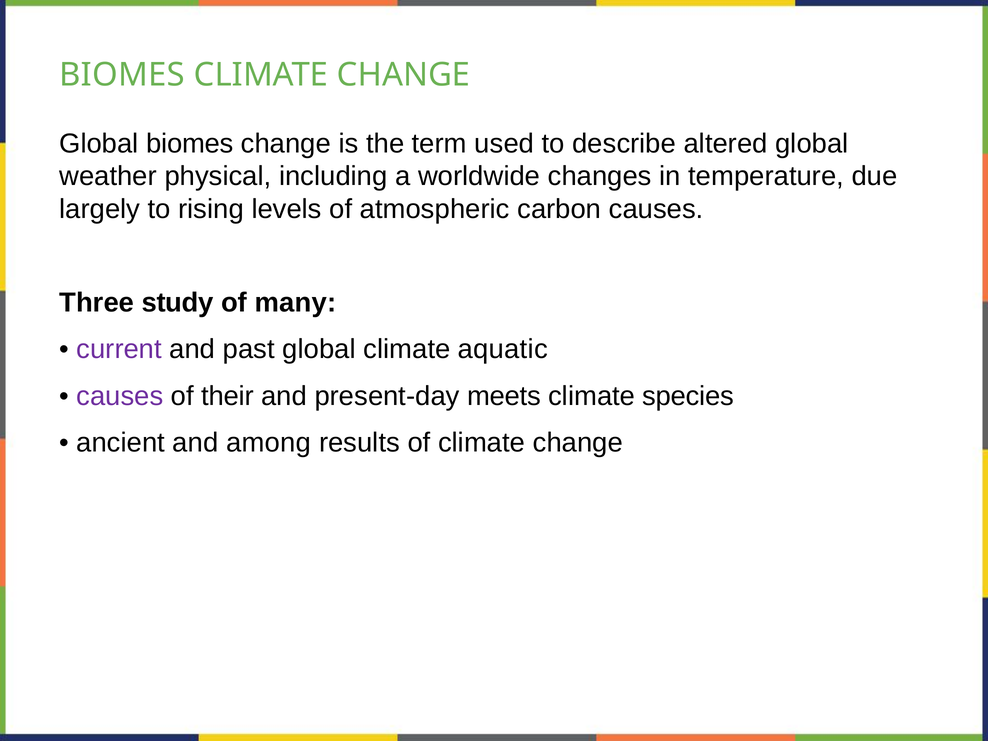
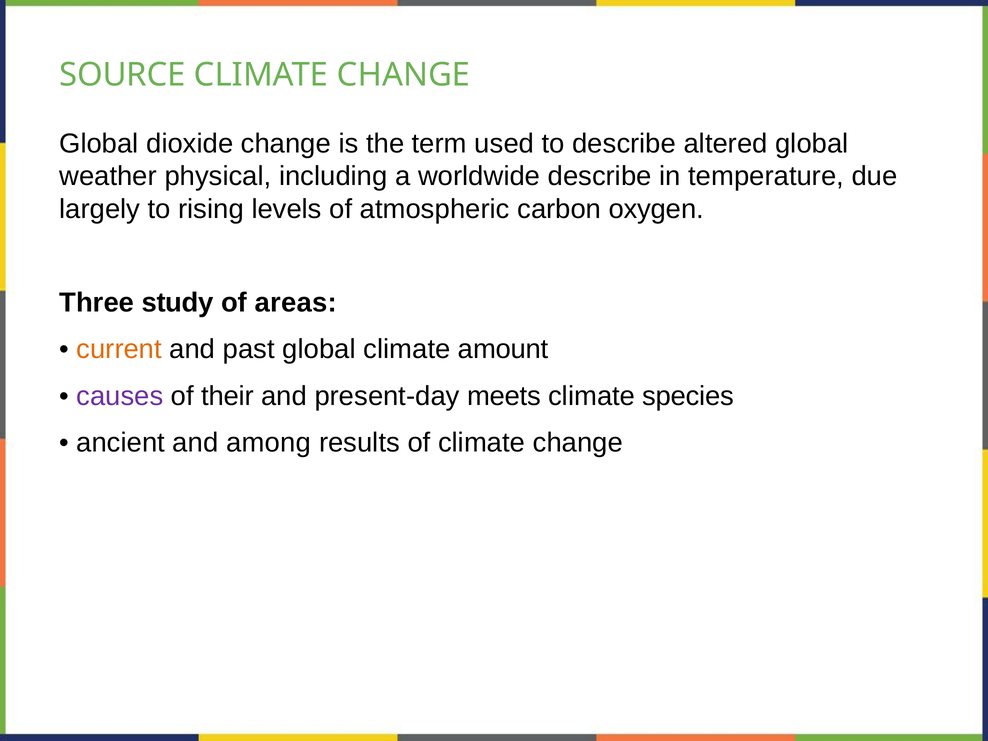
BIOMES: BIOMES -> SOURCE (122, 75)
Global biomes: biomes -> dioxide (190, 143)
worldwide changes: changes -> describe (600, 176)
carbon causes: causes -> oxygen (656, 209)
many: many -> areas (296, 303)
current colour: purple -> orange (119, 349)
aquatic: aquatic -> amount (503, 349)
